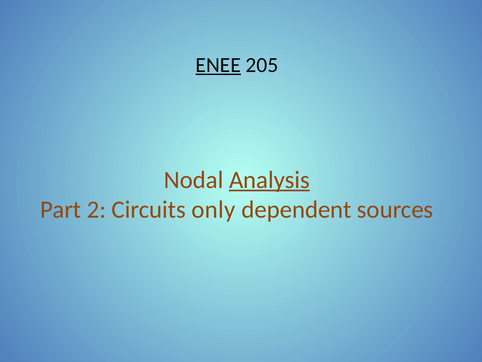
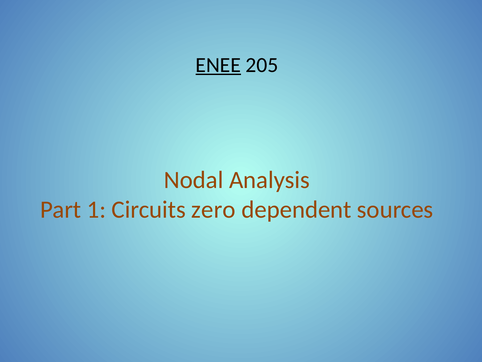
Analysis underline: present -> none (269, 180)
2: 2 -> 1 (96, 209)
only: only -> zero (214, 209)
